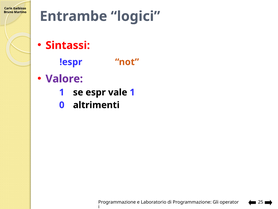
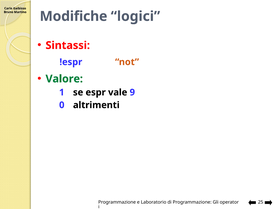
Entrambe: Entrambe -> Modifiche (74, 16)
Valore colour: purple -> green (64, 79)
vale 1: 1 -> 9 (132, 92)
